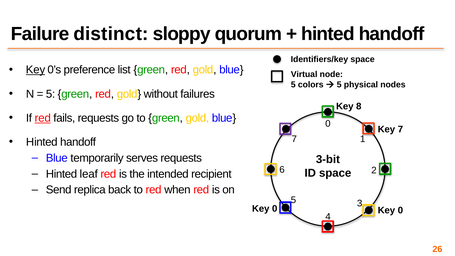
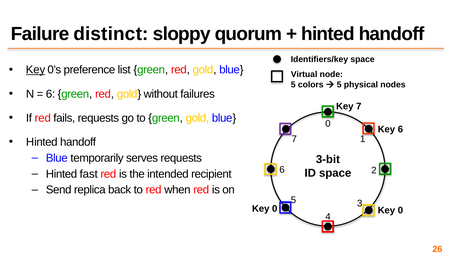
5: 5 -> 6 (51, 94)
Key 8: 8 -> 7 (359, 106)
red underline: present -> none (43, 118)
Key 7: 7 -> 6 (400, 129)
leaf: leaf -> fast (89, 174)
